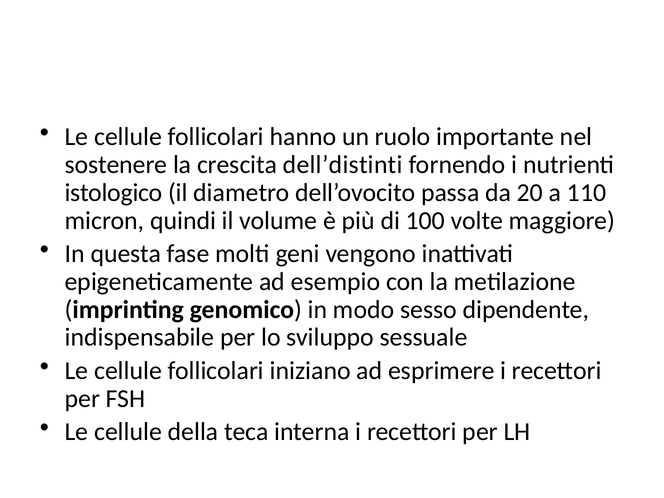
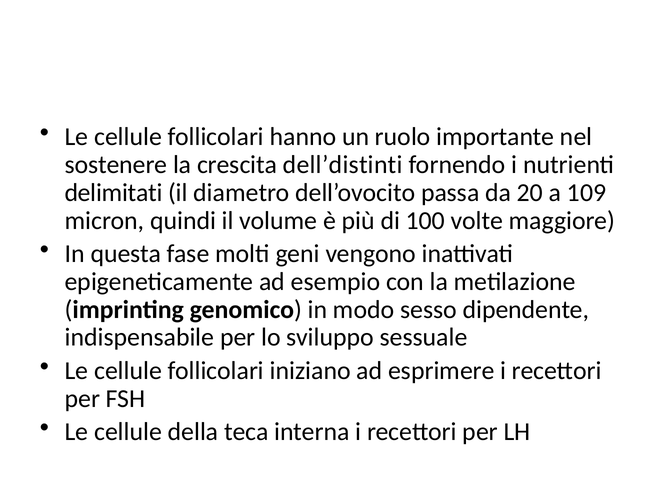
istologico: istologico -> delimitati (114, 193)
110: 110 -> 109 (587, 193)
